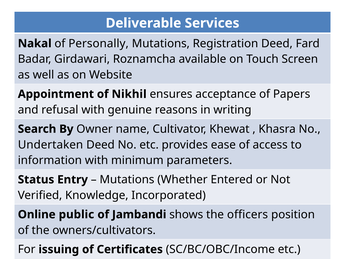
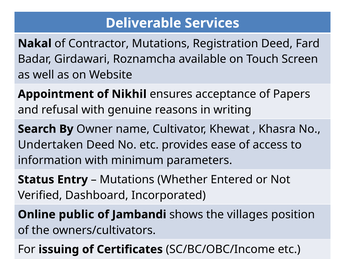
of Personally: Personally -> Contractor (99, 43)
Knowledge: Knowledge -> Dashboard (97, 195)
officers: officers -> villages (248, 214)
